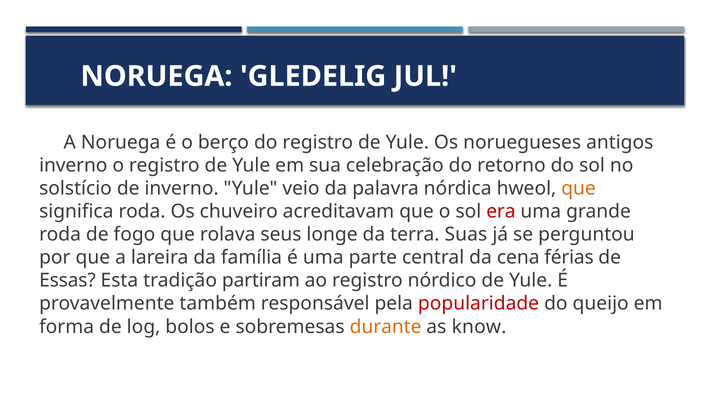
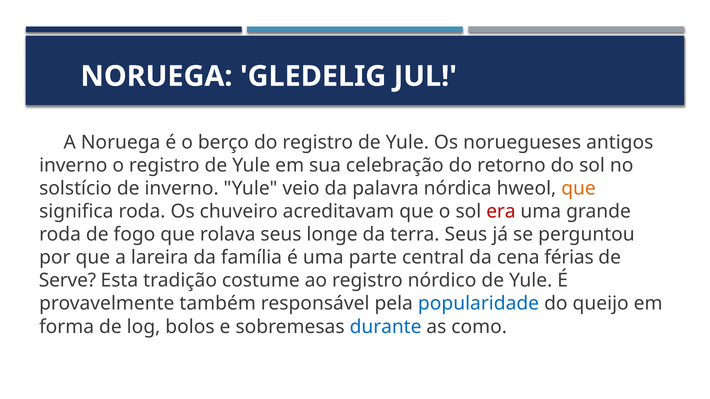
terra Suas: Suas -> Seus (466, 235)
Essas: Essas -> Serve (67, 281)
partiram: partiram -> costume (261, 281)
popularidade colour: red -> blue (479, 304)
durante colour: orange -> blue (386, 327)
know: know -> como (479, 327)
